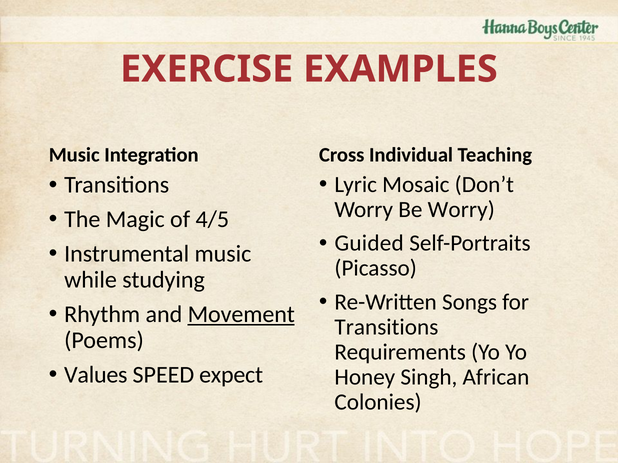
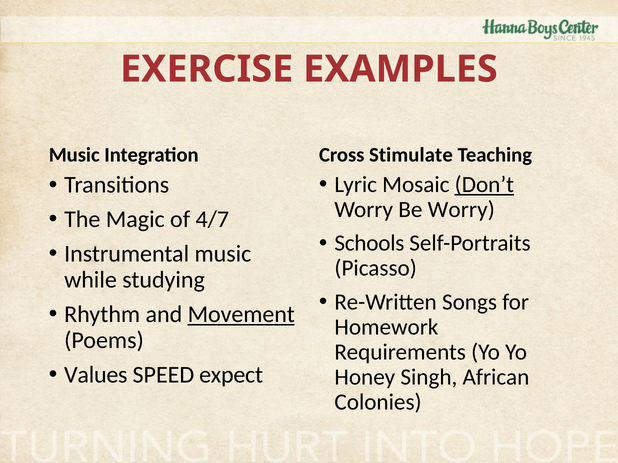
Individual: Individual -> Stimulate (411, 155)
Don’t underline: none -> present (484, 185)
4/5: 4/5 -> 4/7 (212, 220)
Guided: Guided -> Schools (369, 244)
Transitions: Transitions -> Homework (386, 327)
